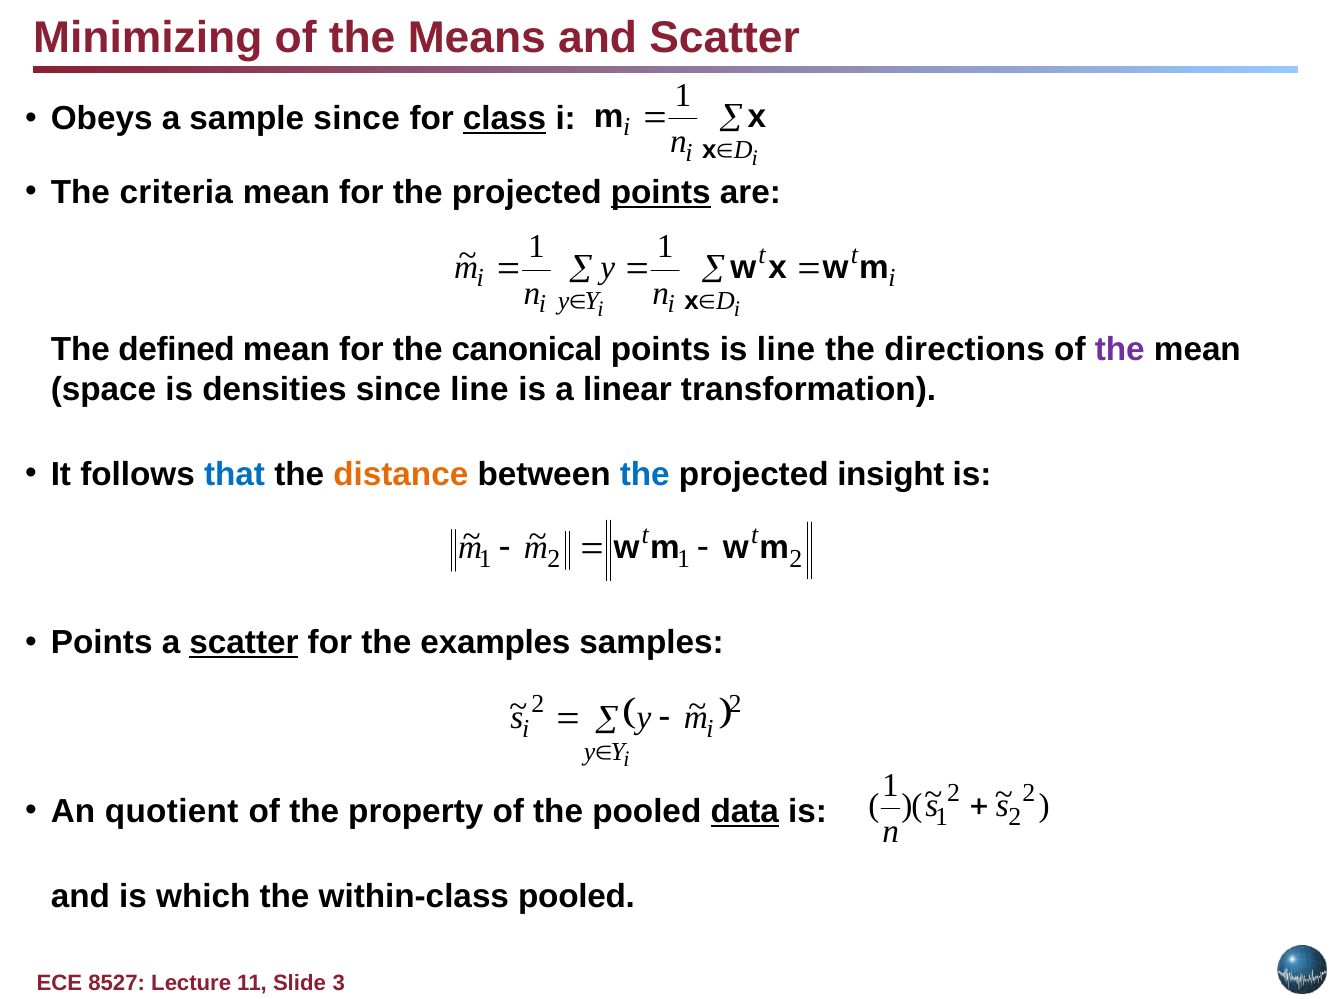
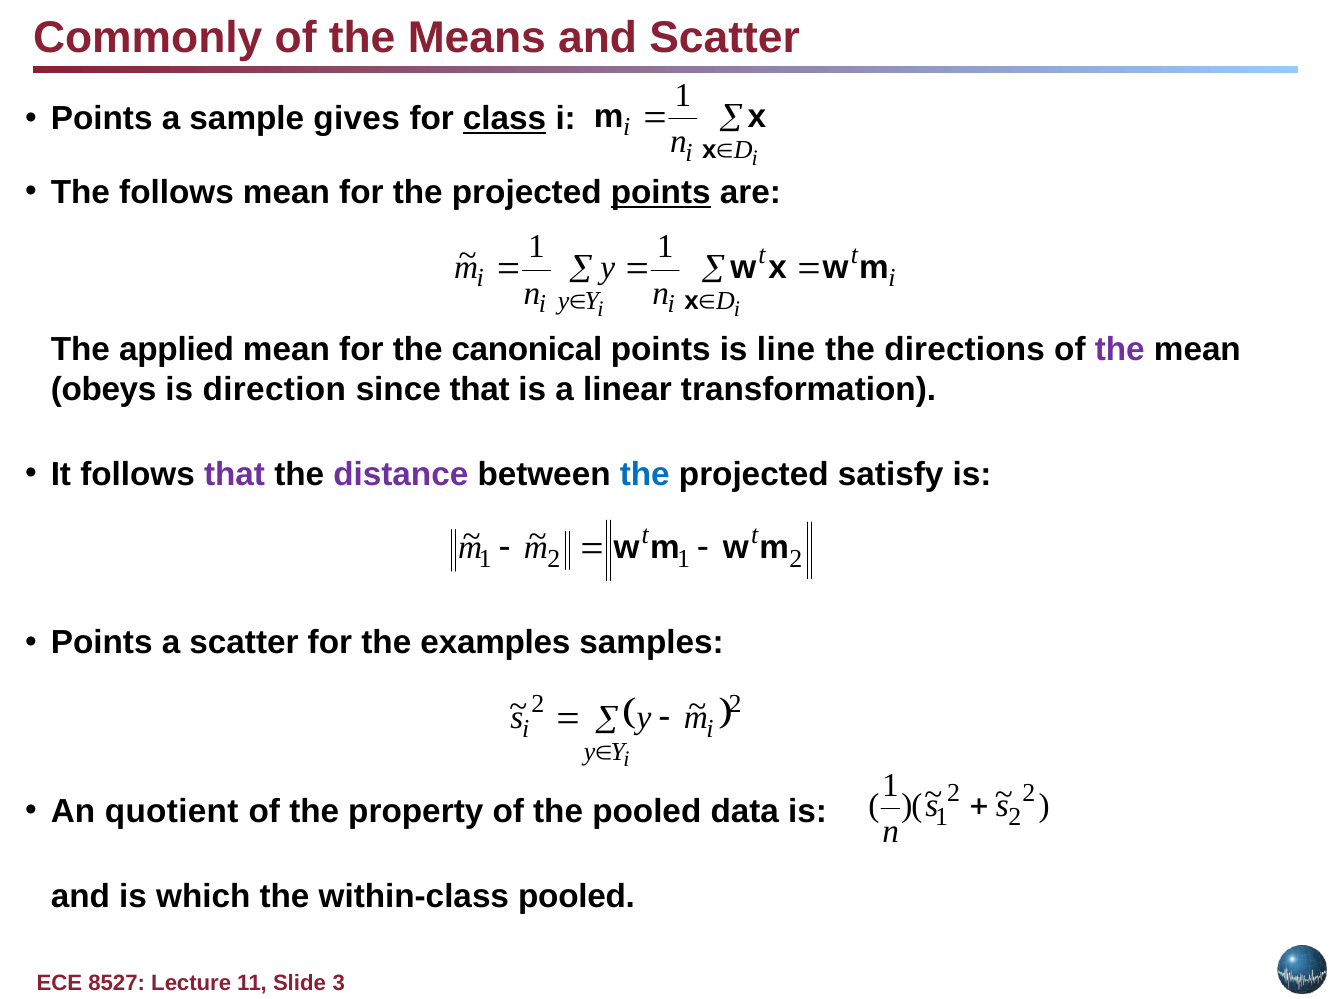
Minimizing: Minimizing -> Commonly (148, 38)
Obeys: Obeys -> Points (102, 119)
sample since: since -> gives (357, 119)
The criteria: criteria -> follows (176, 192)
defined: defined -> applied (177, 350)
space: space -> obeys (104, 390)
densities: densities -> direction (274, 390)
since line: line -> that (480, 390)
that colour: blue -> purple (235, 474)
distance colour: orange -> purple (401, 474)
insight: insight -> satisfy (891, 474)
scatter underline: present -> none (244, 643)
data underline: present -> none (745, 812)
